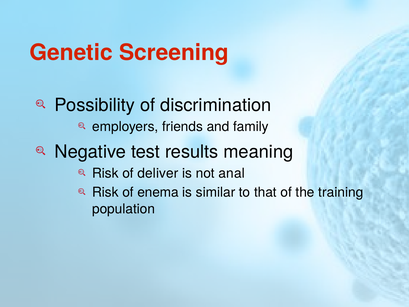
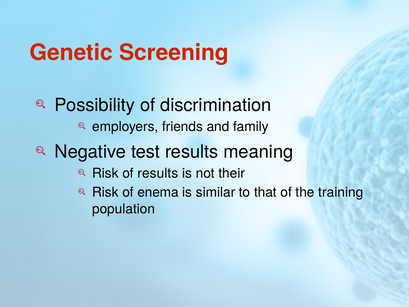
of deliver: deliver -> results (158, 173)
anal: anal -> their (232, 173)
